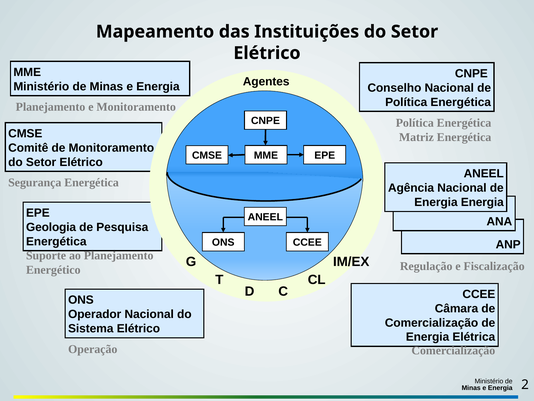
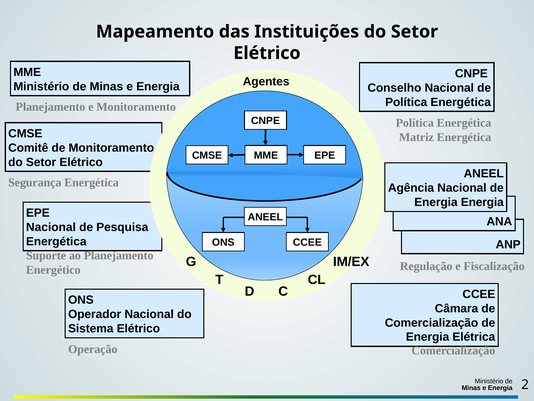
Geologia: Geologia -> Nacional (51, 227)
